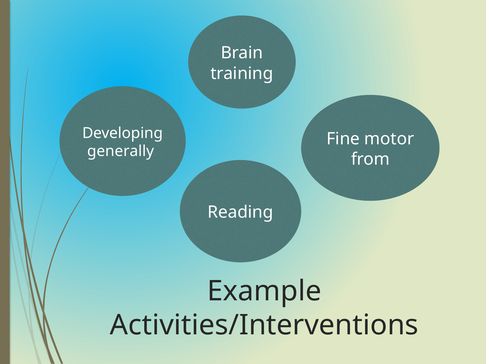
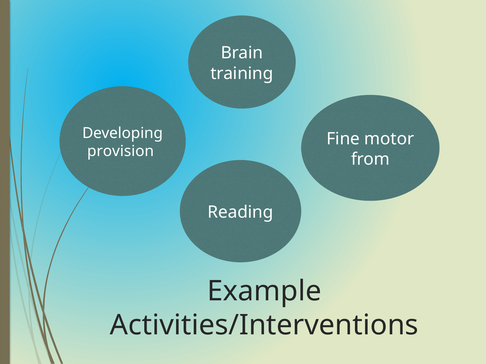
generally: generally -> provision (121, 151)
